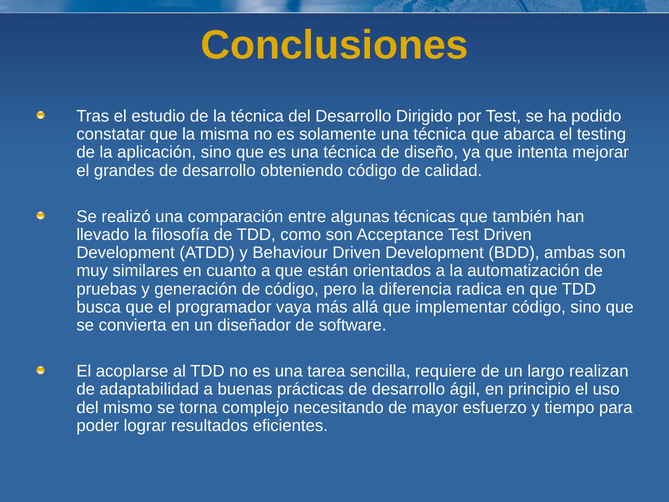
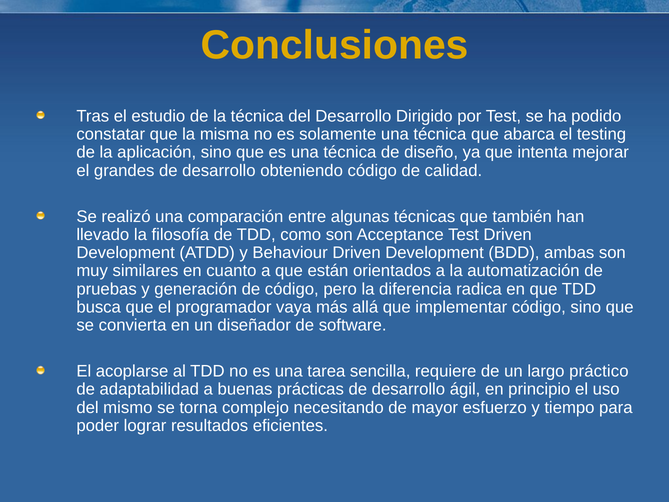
realizan: realizan -> práctico (599, 371)
